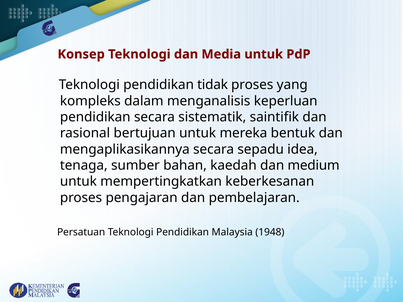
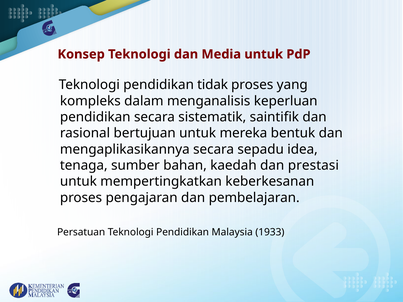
medium: medium -> prestasi (313, 166)
1948: 1948 -> 1933 (270, 232)
